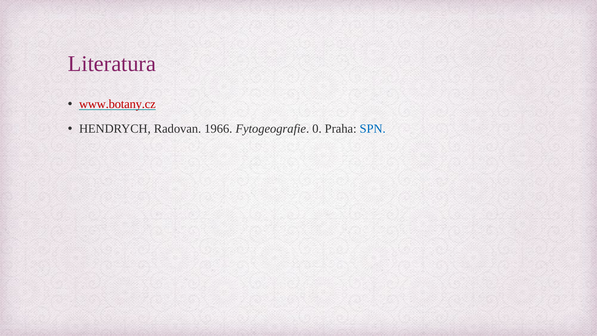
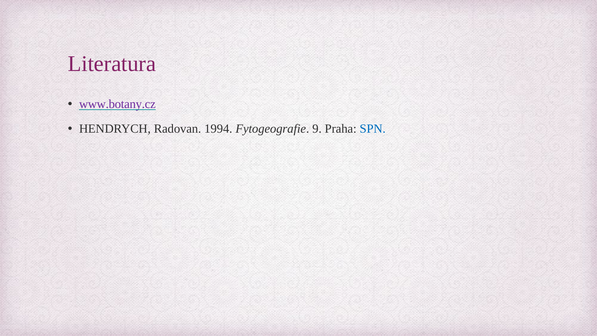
www.botany.cz colour: red -> purple (117, 104)
1966: 1966 -> 1994 (218, 129)
0: 0 -> 9 (317, 129)
